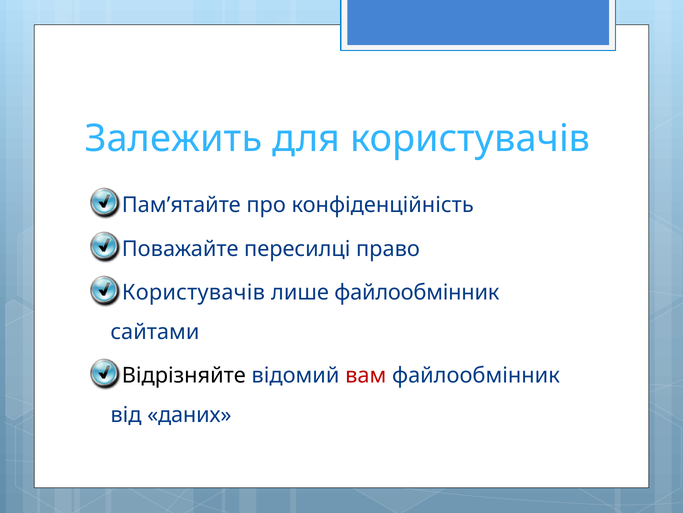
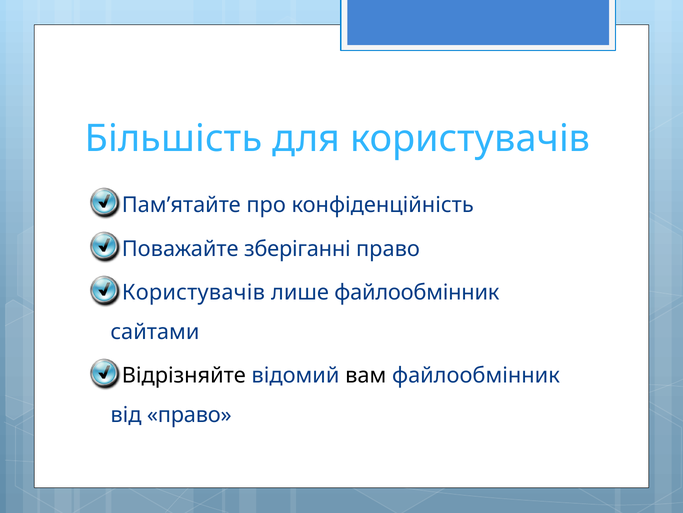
Залежить: Залежить -> Більшість (174, 139)
пересилці: пересилці -> зберіганні (297, 248)
вам colour: red -> black (366, 375)
від даних: даних -> право (189, 414)
